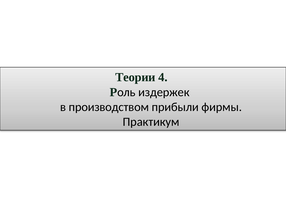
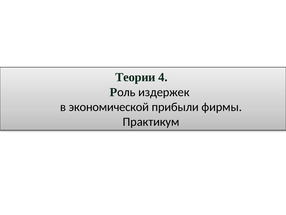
производством: производством -> экономической (109, 107)
